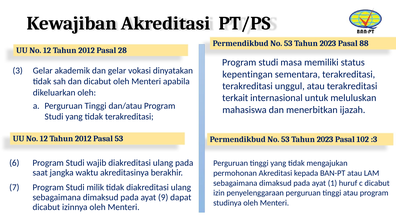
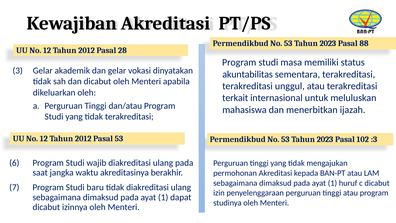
kepentingan: kepentingan -> akuntabilitas (248, 74)
milik: milik -> baru (95, 187)
9: 9 -> 1 (163, 197)
